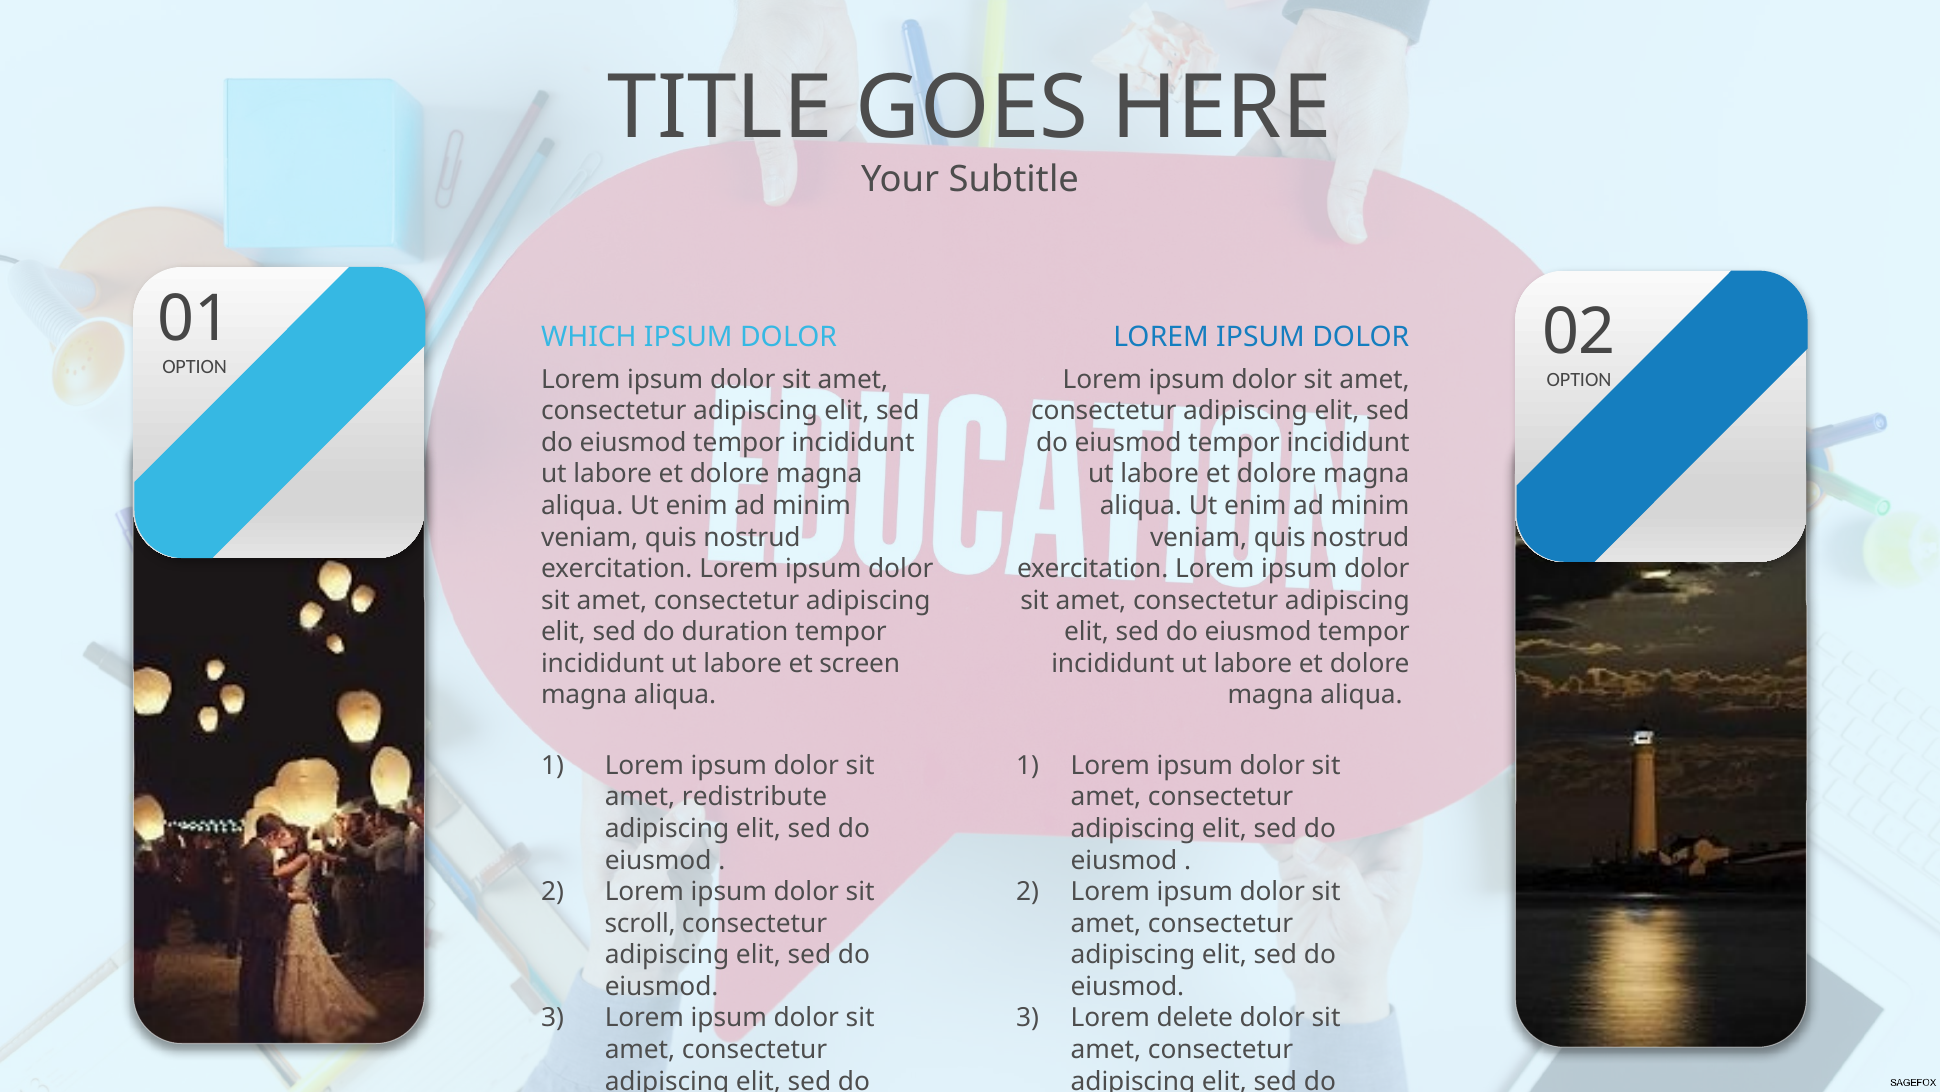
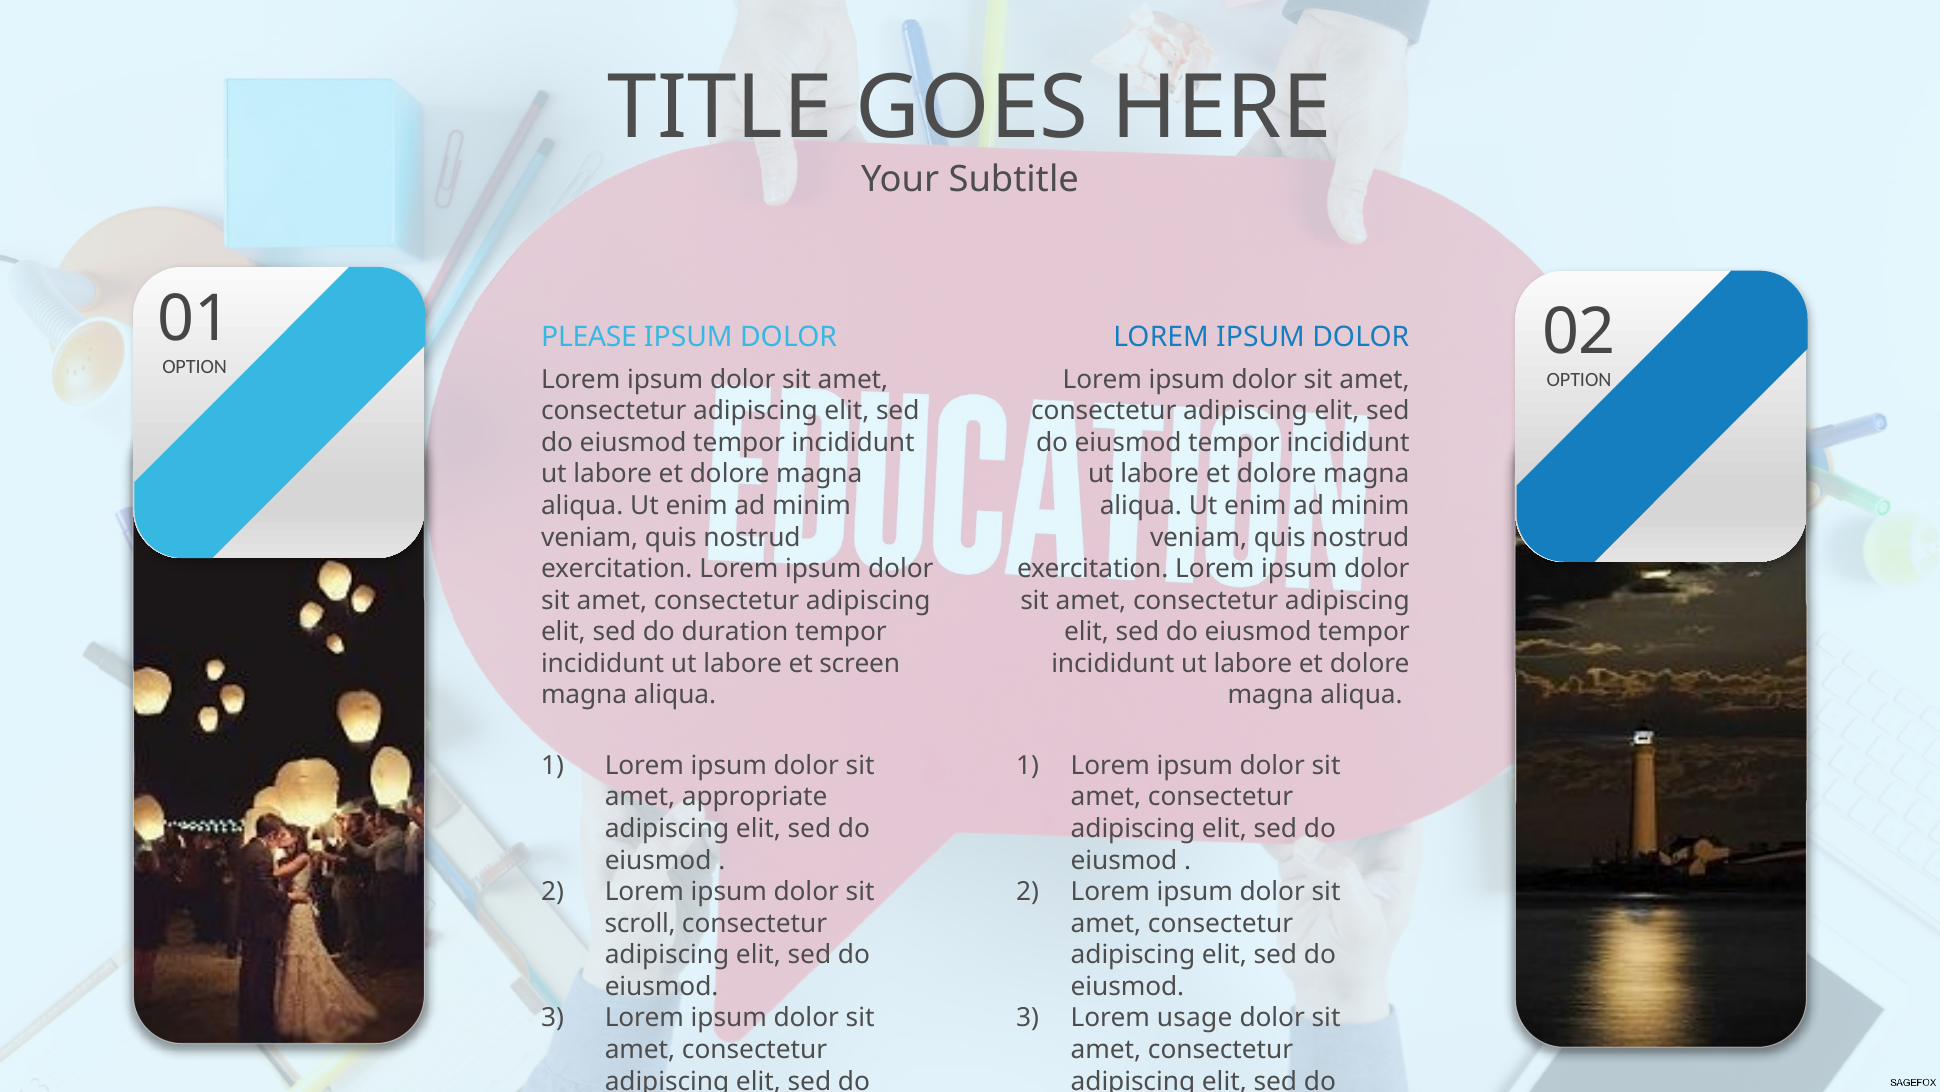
WHICH: WHICH -> PLEASE (589, 337)
redistribute: redistribute -> appropriate (755, 797)
delete: delete -> usage (1195, 1018)
